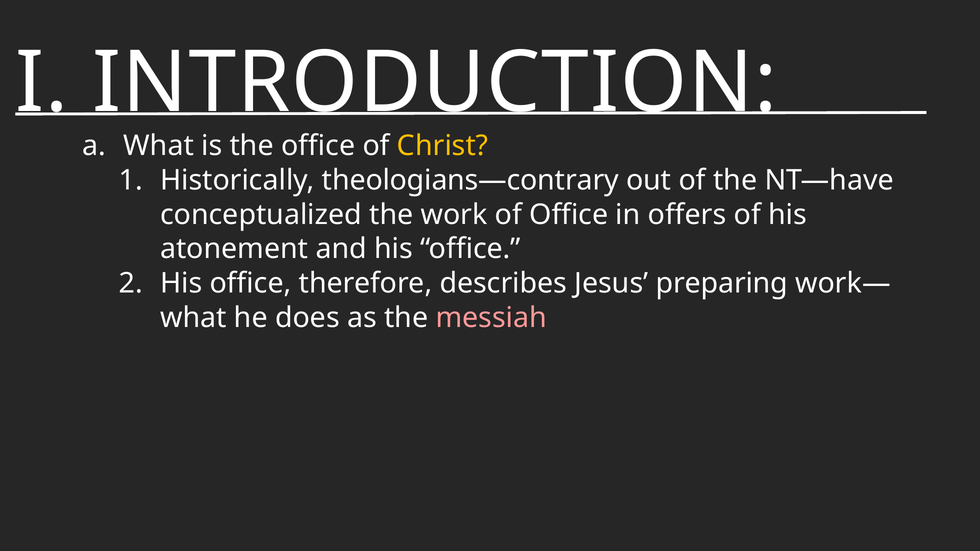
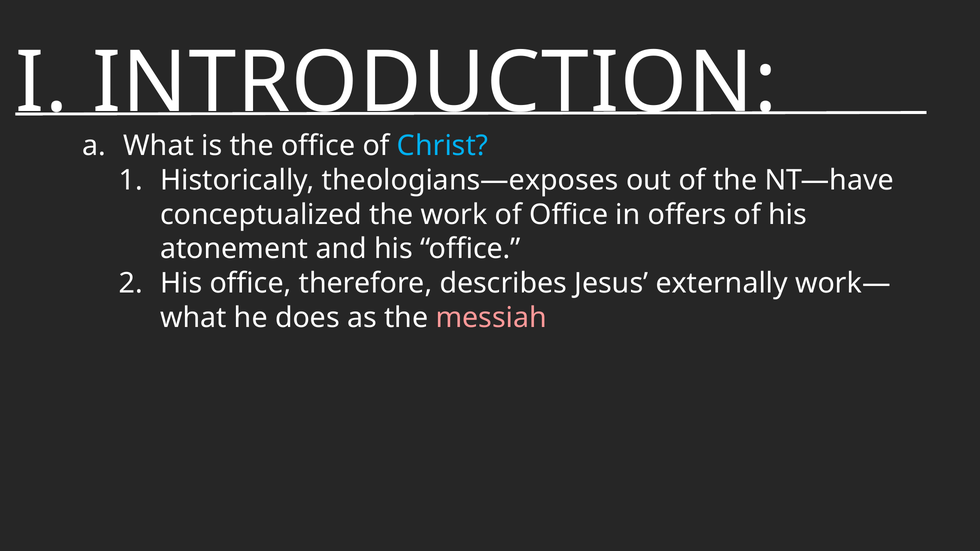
Christ colour: yellow -> light blue (443, 146)
theologians—contrary: theologians—contrary -> theologians—exposes (470, 180)
preparing: preparing -> externally (722, 283)
